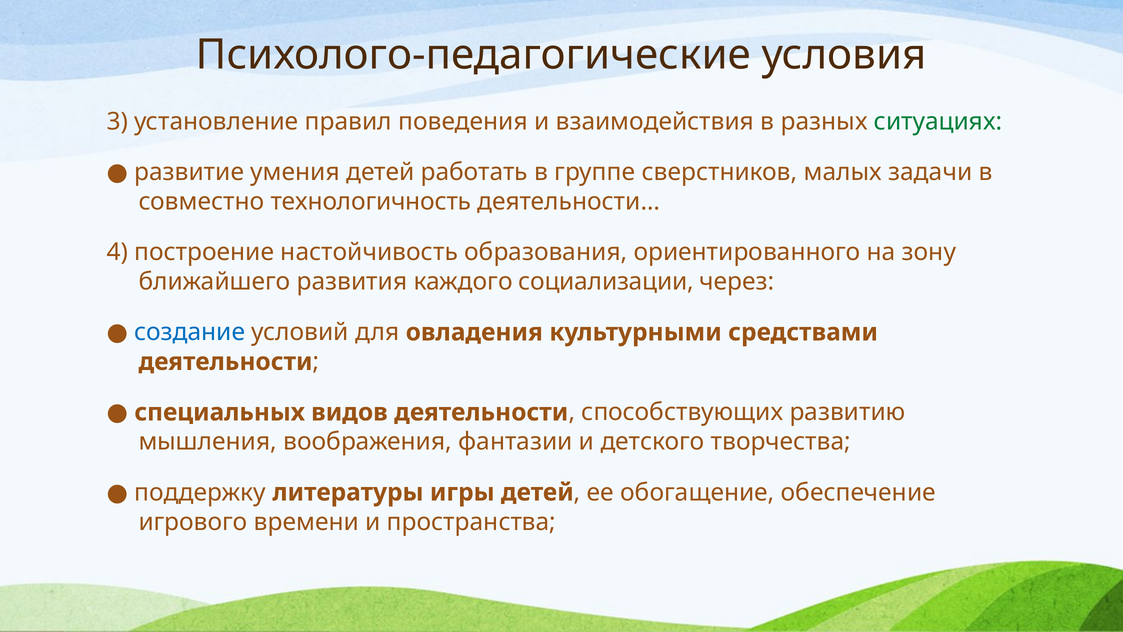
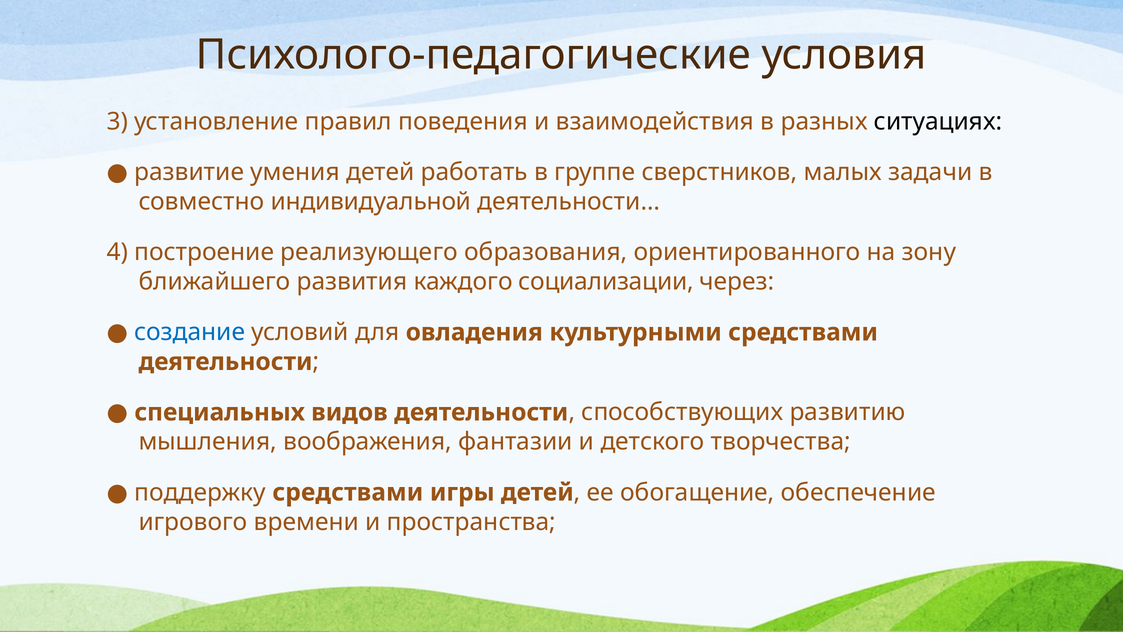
ситуациях colour: green -> black (938, 122)
технологичность: технологичность -> индивидуальной (371, 202)
настойчивость: настойчивость -> реализующего (369, 252)
поддержку литературы: литературы -> средствами (348, 492)
